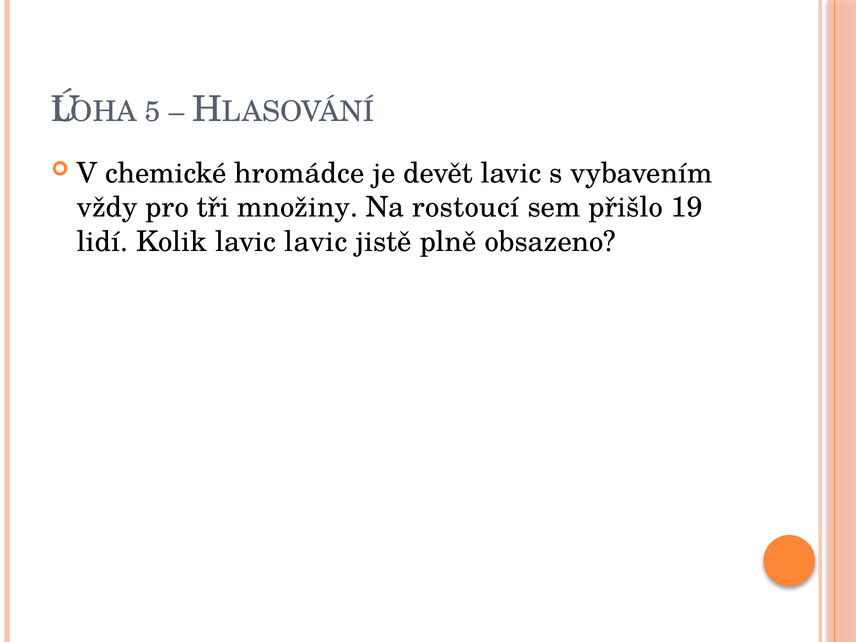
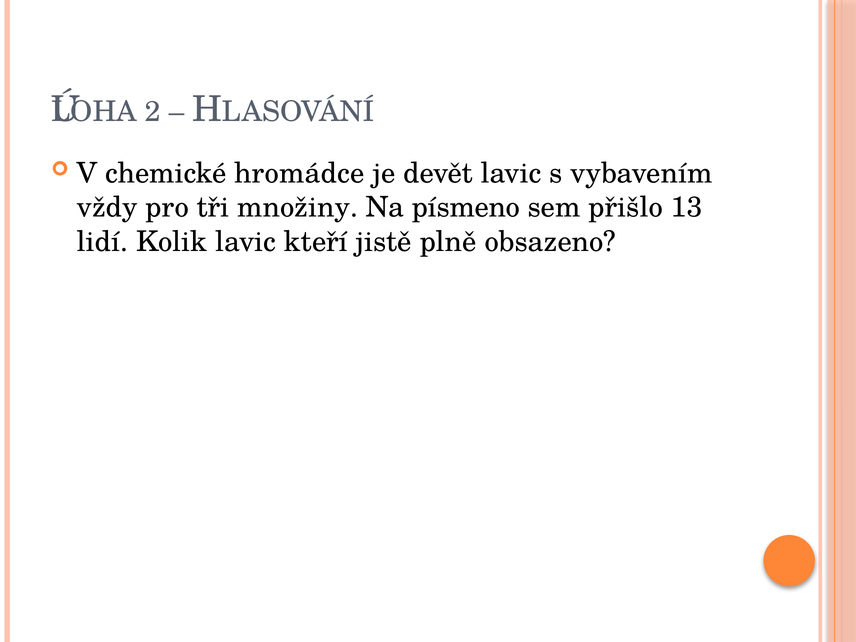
5: 5 -> 2 (153, 112)
rostoucí: rostoucí -> písmeno (466, 207)
19: 19 -> 13 (687, 207)
lavic lavic: lavic -> kteří (316, 242)
